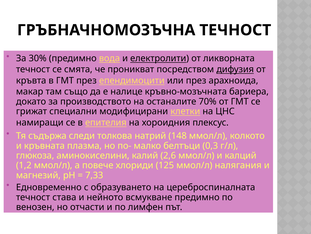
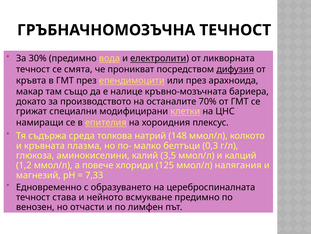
следи: следи -> среда (82, 136)
2,6: 2,6 -> 3,5 (168, 155)
